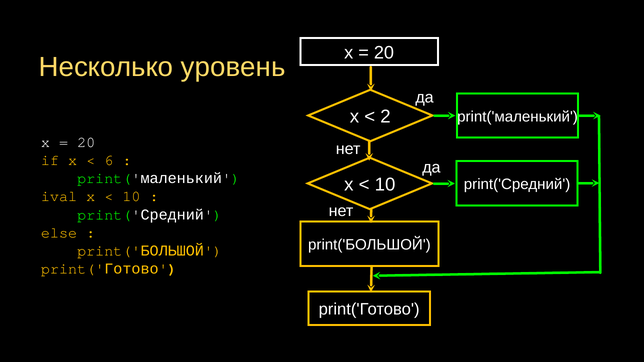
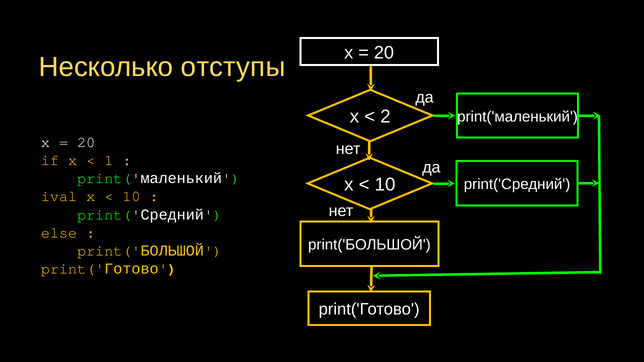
уровень: уровень -> отступы (233, 67)
6: 6 -> 1 (109, 160)
